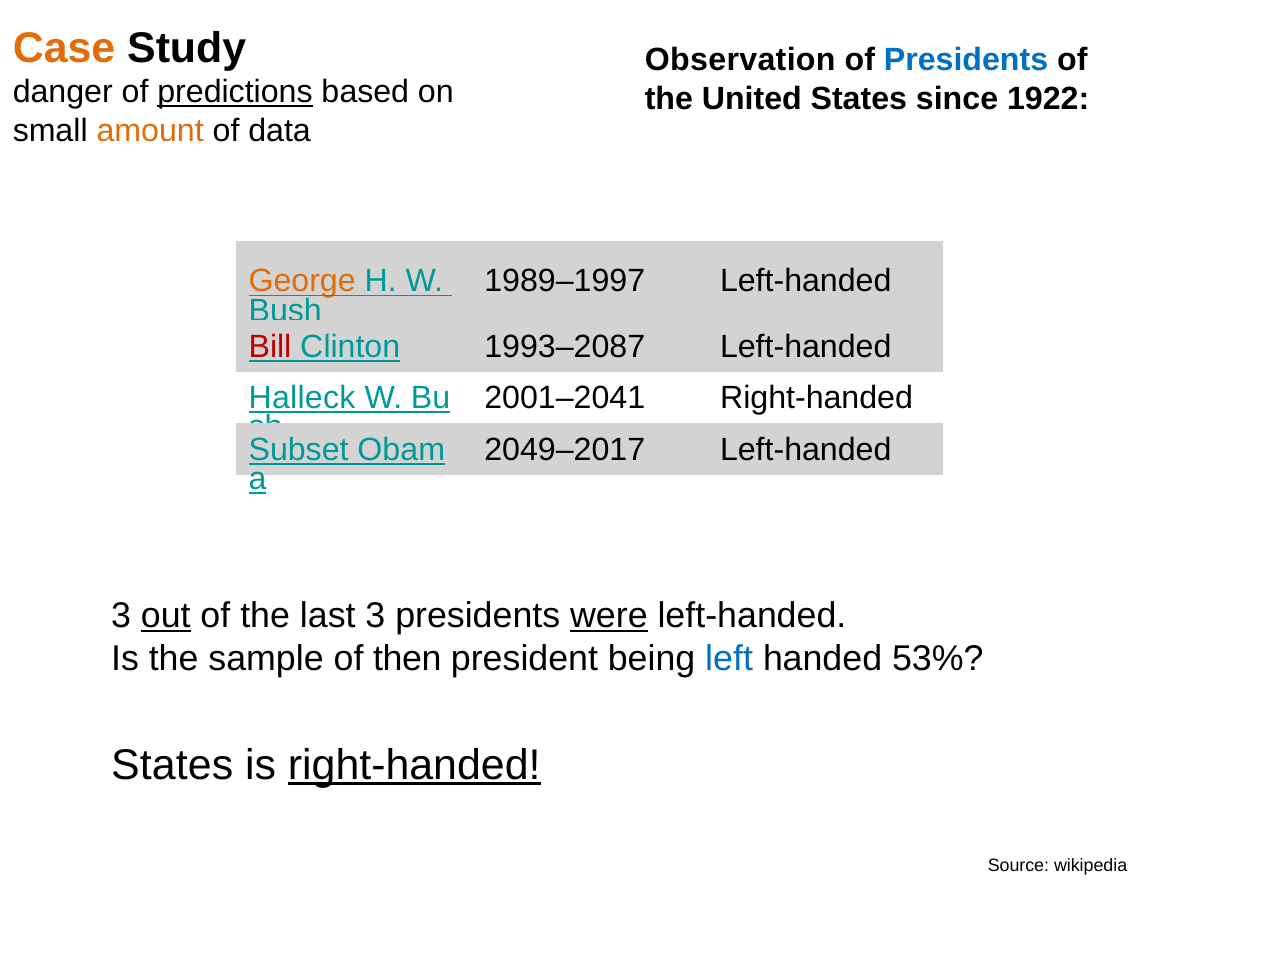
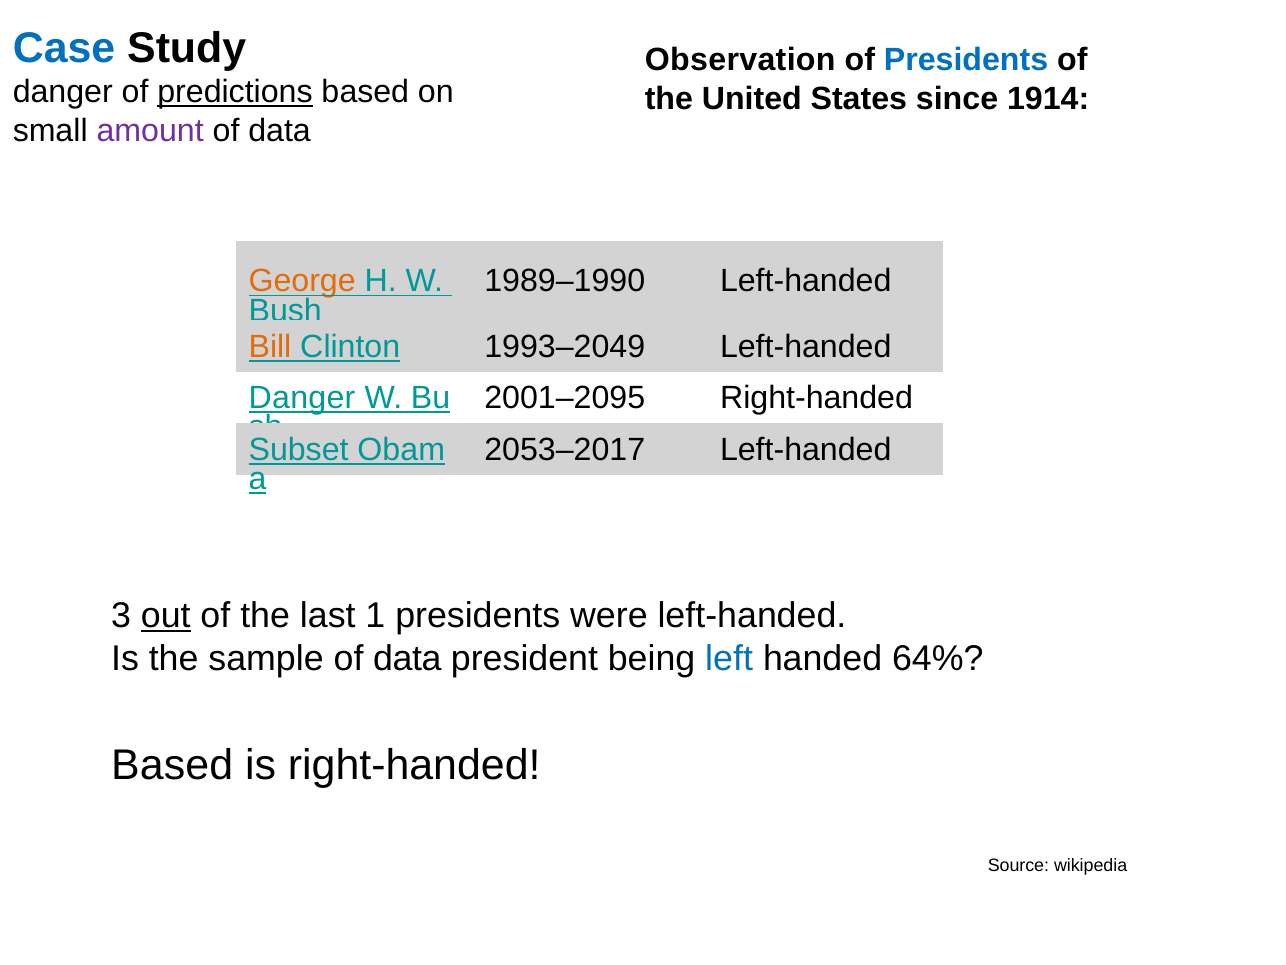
Case colour: orange -> blue (64, 48)
1922: 1922 -> 1914 (1048, 99)
amount colour: orange -> purple (150, 131)
1989–1997: 1989–1997 -> 1989–1990 (565, 281)
Bill colour: red -> orange (270, 346)
1993–2087: 1993–2087 -> 1993–2049 (565, 346)
Halleck: Halleck -> Danger (302, 398)
2001–2041: 2001–2041 -> 2001–2095 (565, 398)
2049–2017: 2049–2017 -> 2053–2017 (565, 449)
last 3: 3 -> 1 (375, 615)
were underline: present -> none (609, 615)
then: then -> data (407, 658)
53%: 53% -> 64% (938, 658)
States: States -> Based (172, 765)
right-handed underline: present -> none (414, 765)
